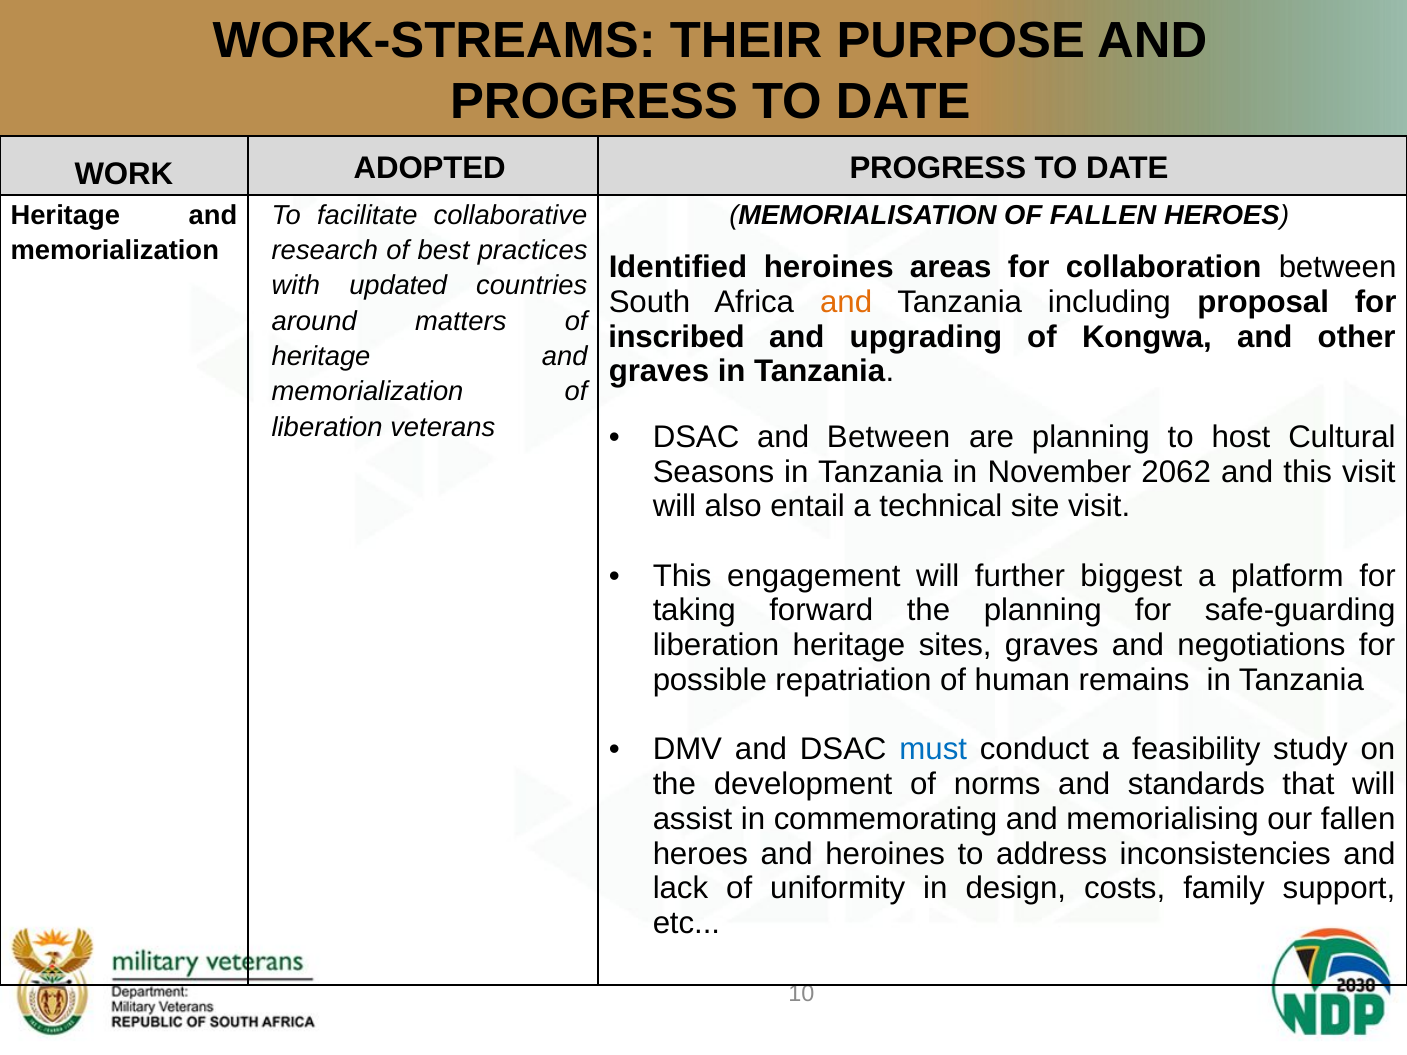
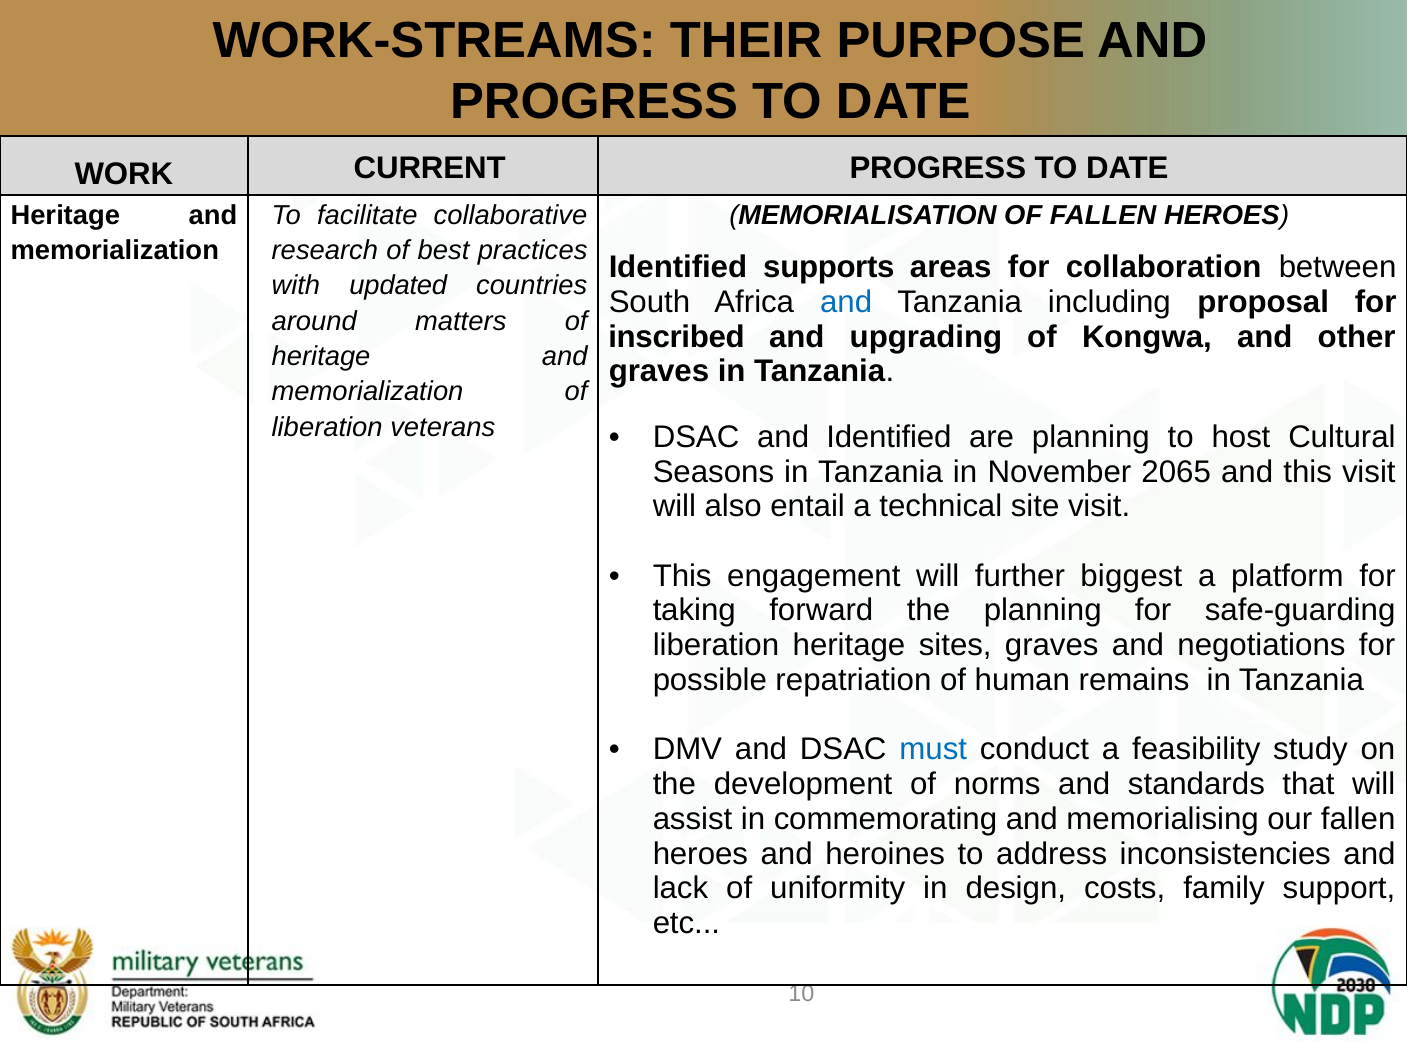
ADOPTED: ADOPTED -> CURRENT (430, 168)
Identified heroines: heroines -> supports (829, 267)
and colour: orange -> blue (846, 302)
and Between: Between -> Identified (889, 437)
2062: 2062 -> 2065 (1176, 472)
